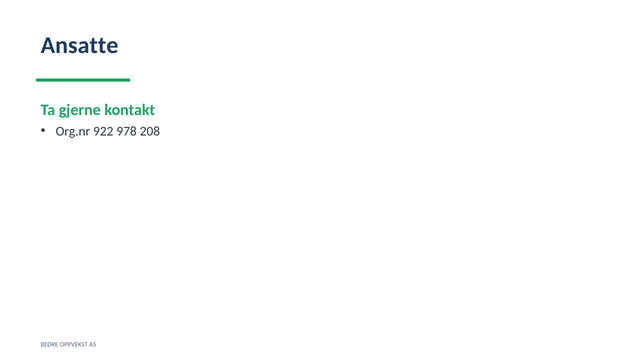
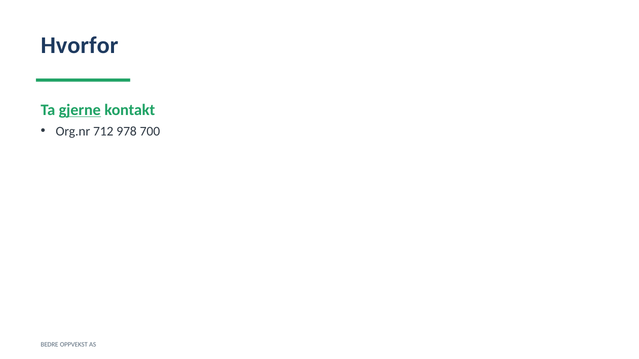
Ansatte: Ansatte -> Hvorfor (79, 46)
gjerne underline: none -> present (80, 110)
922: 922 -> 712 (103, 131)
208: 208 -> 700 (150, 131)
